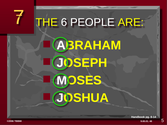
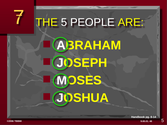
THE 6: 6 -> 5 (64, 22)
